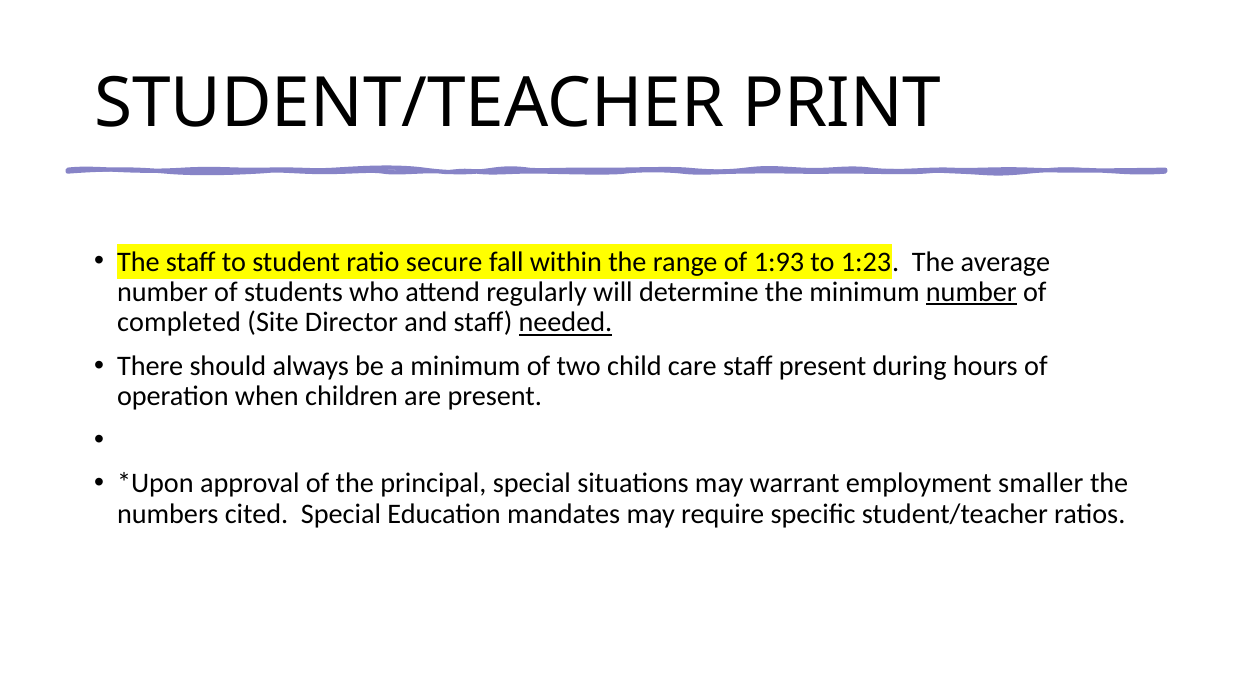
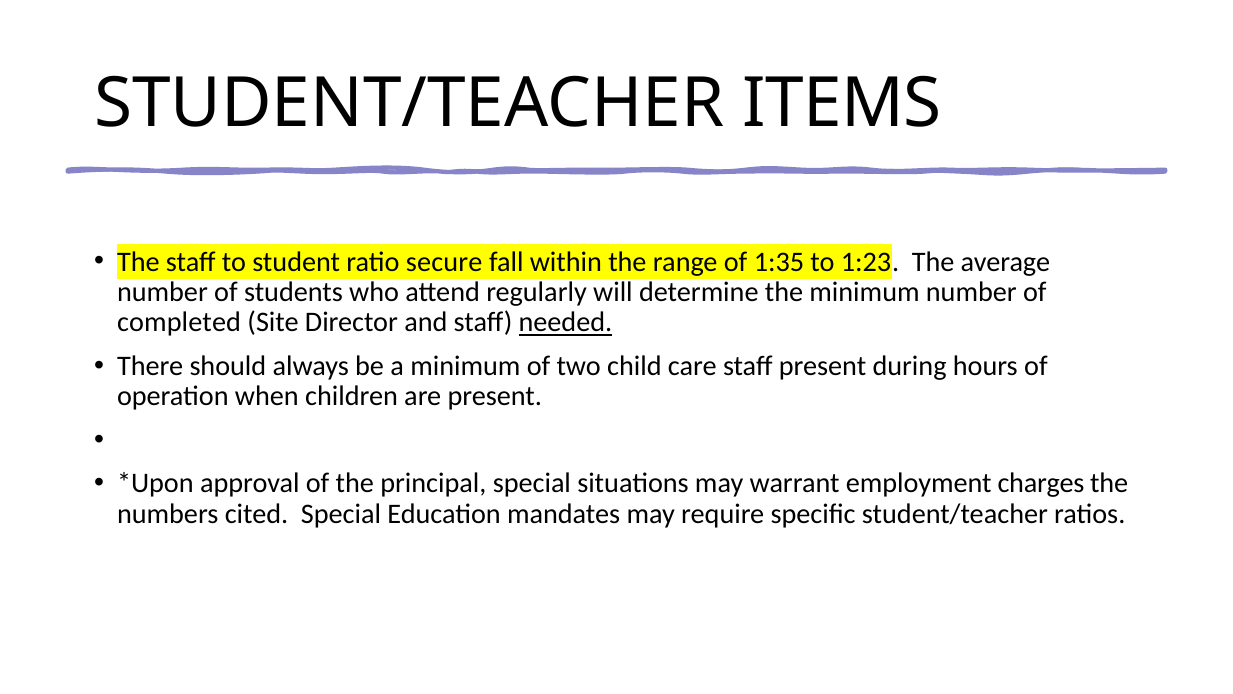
PRINT: PRINT -> ITEMS (842, 104)
1:93: 1:93 -> 1:35 (779, 262)
number underline: present -> none (971, 292)
smaller: smaller -> charges (1041, 483)
